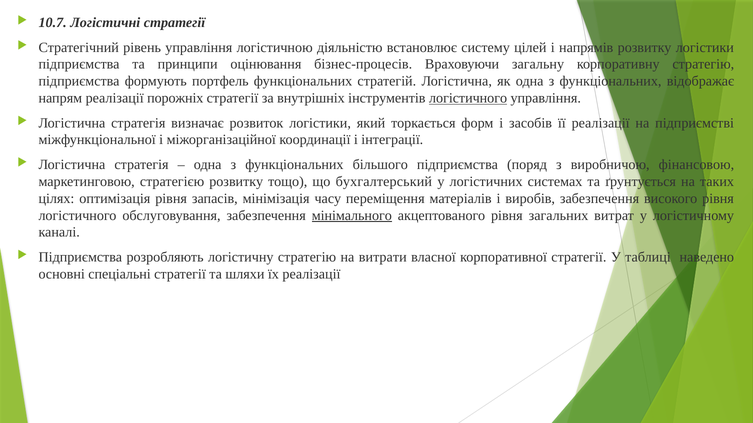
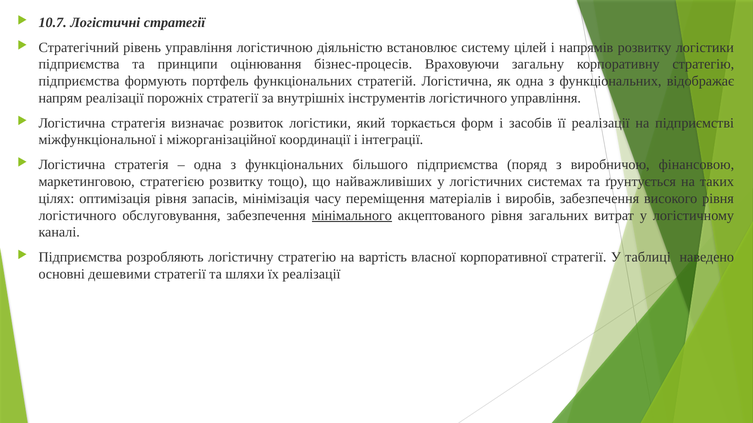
логістичного underline: present -> none (468, 98)
бухгалтерський: бухгалтерський -> найважливіших (384, 182)
витрати: витрати -> вартість (383, 257)
спеціальні: спеціальні -> дешевими (119, 274)
